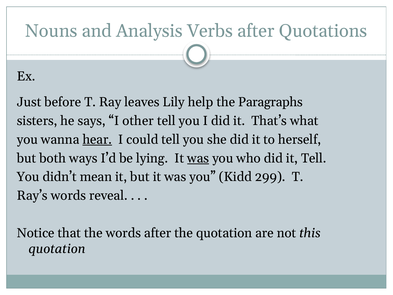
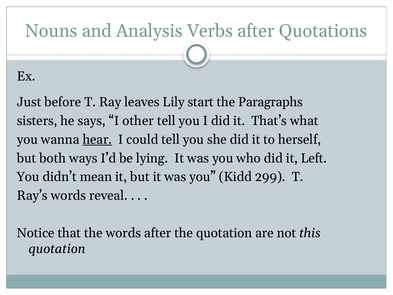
help: help -> start (201, 102)
was underline: present -> none (198, 158)
it Tell: Tell -> Left (314, 158)
